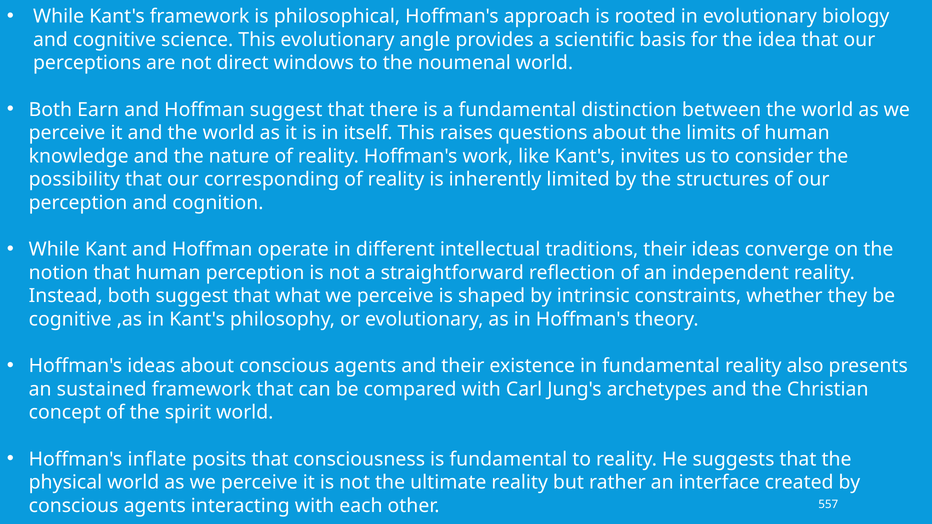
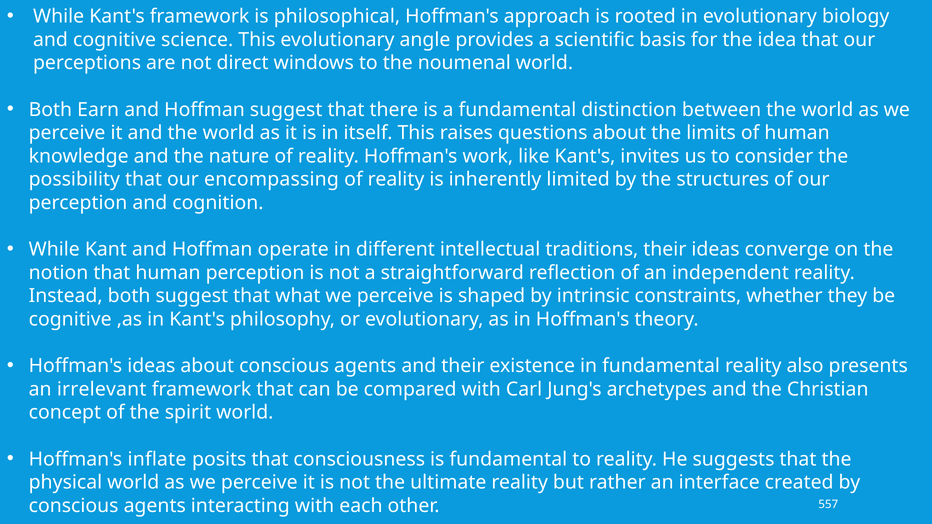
corresponding: corresponding -> encompassing (271, 180)
sustained: sustained -> irrelevant (102, 389)
